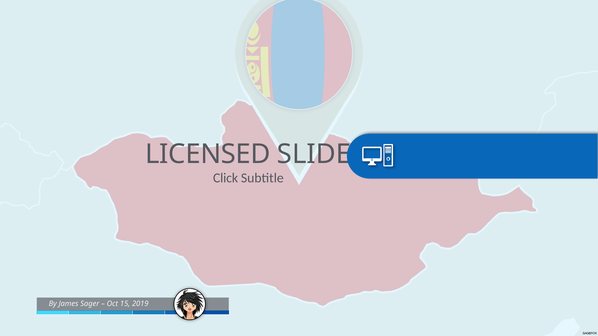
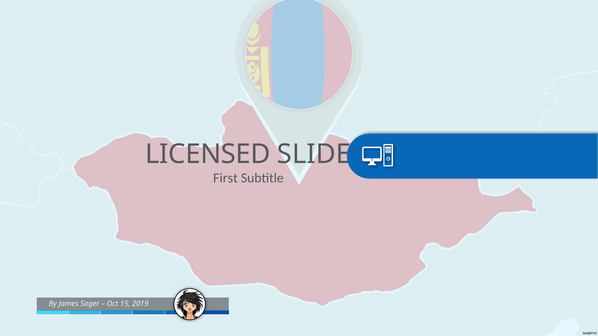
Click: Click -> First (225, 178)
